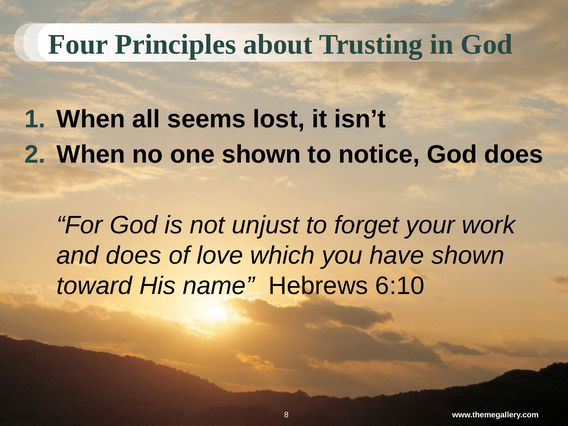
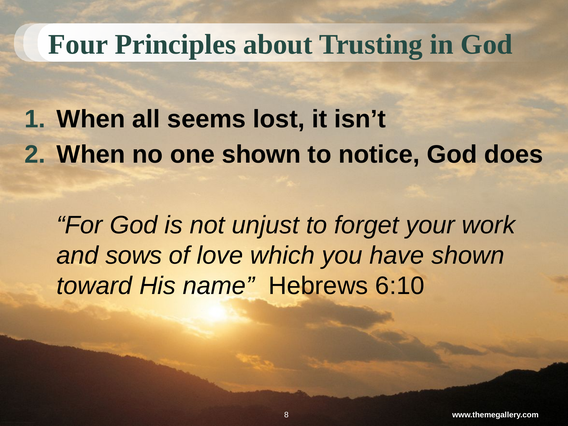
and does: does -> sows (134, 256)
